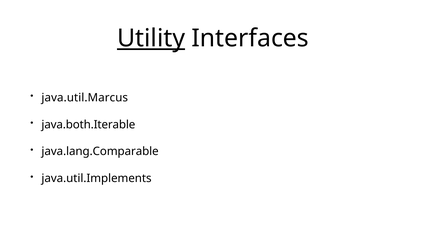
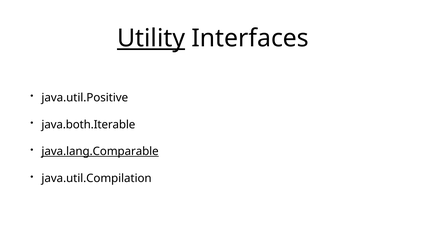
java.util.Marcus: java.util.Marcus -> java.util.Positive (85, 97)
java.lang.Comparable underline: none -> present (100, 151)
java.util.Implements: java.util.Implements -> java.util.Compilation (97, 178)
